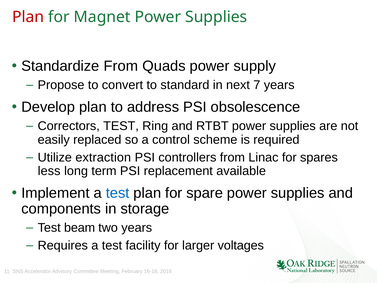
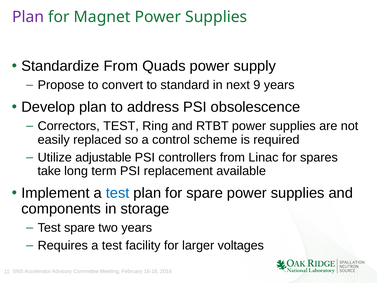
Plan colour: red -> purple (28, 17)
7: 7 -> 9 (257, 85)
extraction: extraction -> adjustable (103, 157)
less: less -> take (49, 171)
Test beam: beam -> spare (80, 228)
